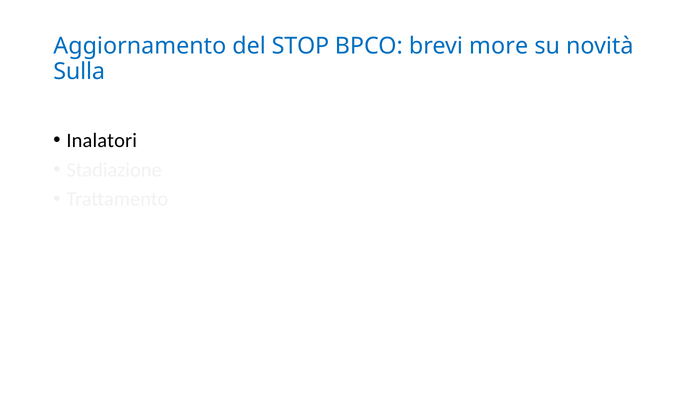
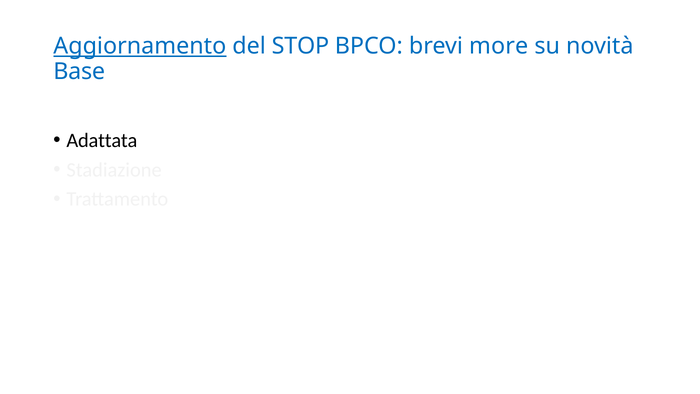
Aggiornamento underline: none -> present (140, 46)
Sulla: Sulla -> Base (79, 71)
Inalatori: Inalatori -> Adattata (102, 140)
